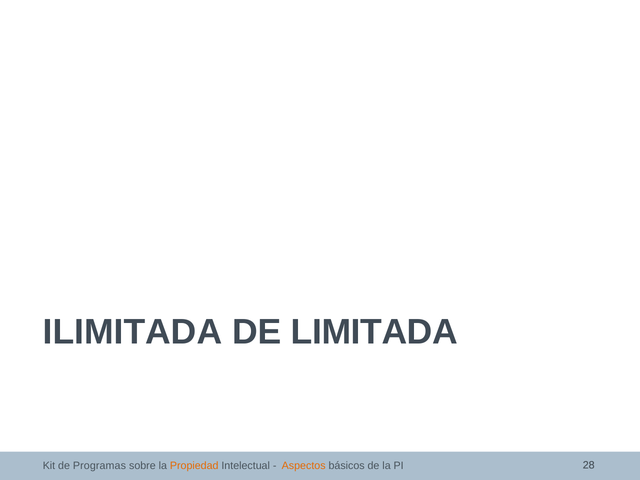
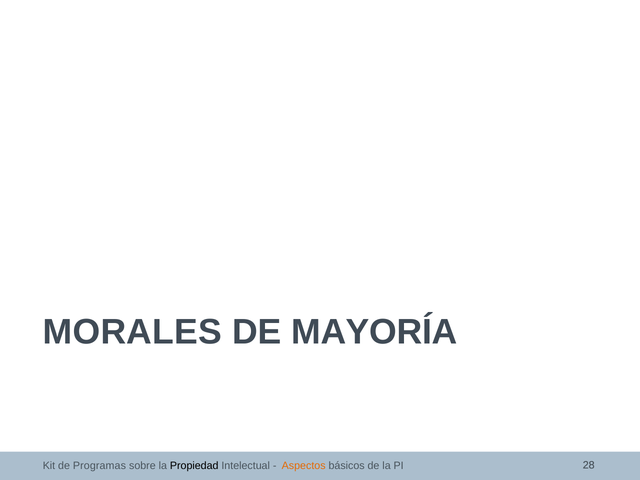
ILIMITADA: ILIMITADA -> MORALES (132, 332)
LIMITADA: LIMITADA -> MAYORÍA (374, 332)
Propiedad colour: orange -> black (194, 466)
